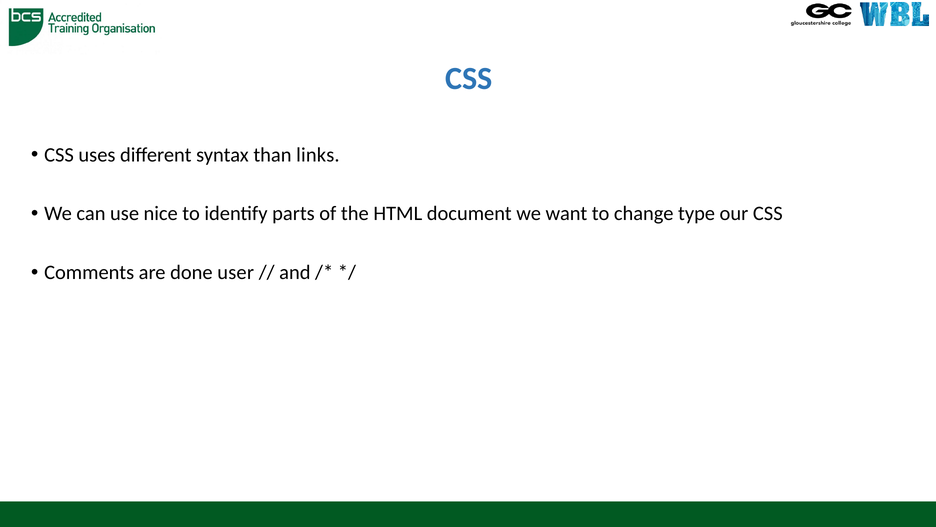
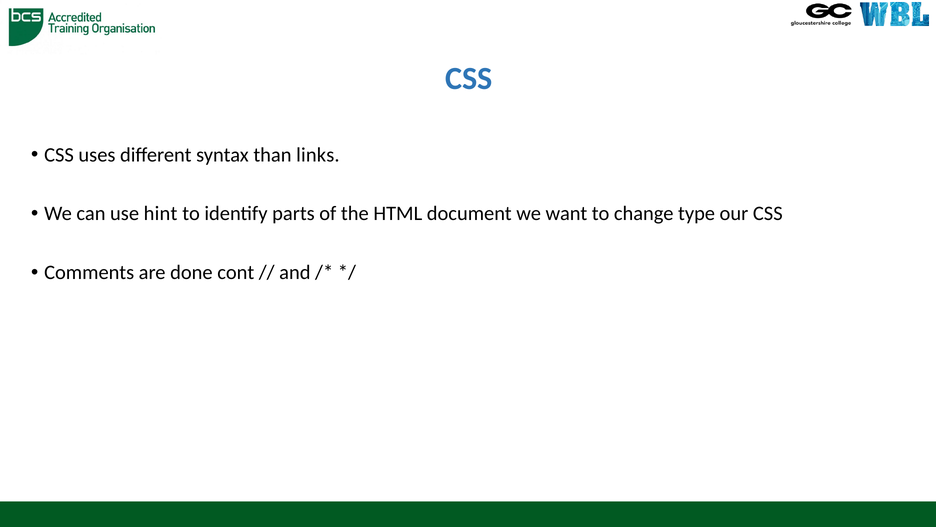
nice: nice -> hint (161, 213)
user: user -> cont (236, 272)
